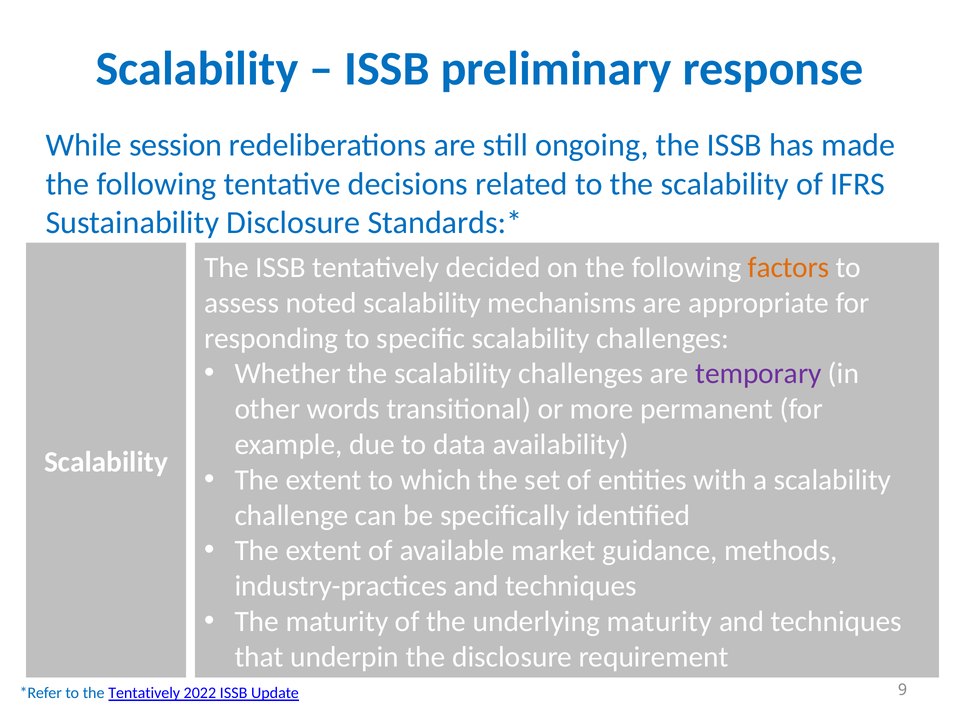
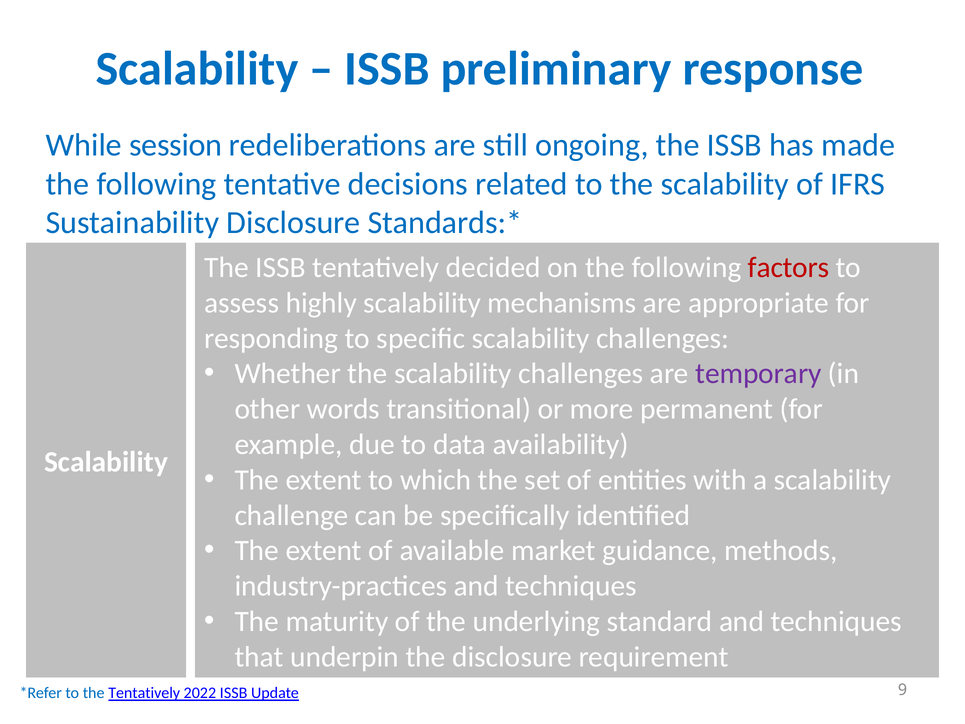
factors colour: orange -> red (789, 267)
noted: noted -> highly (321, 303)
underlying maturity: maturity -> standard (660, 621)
